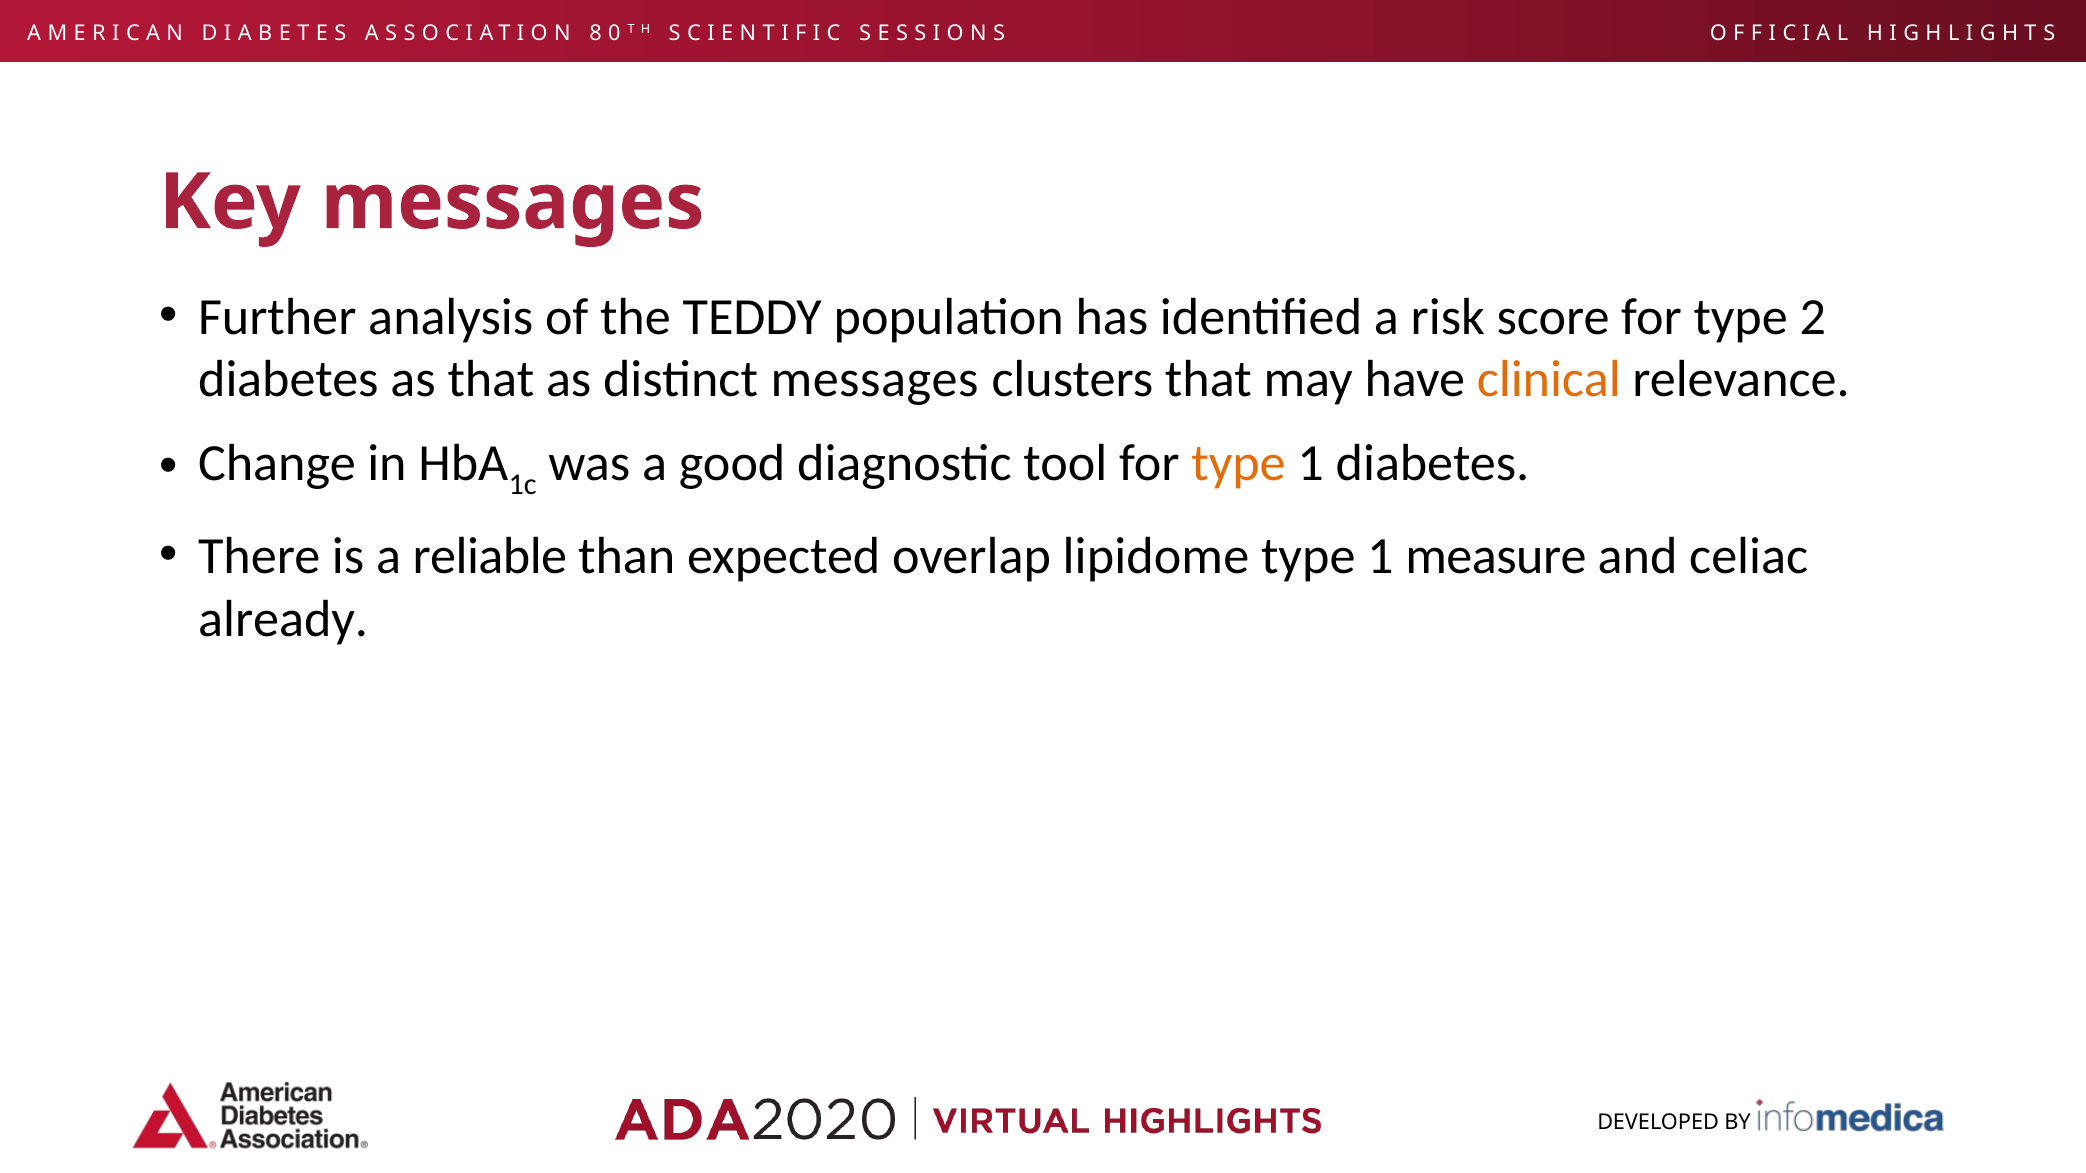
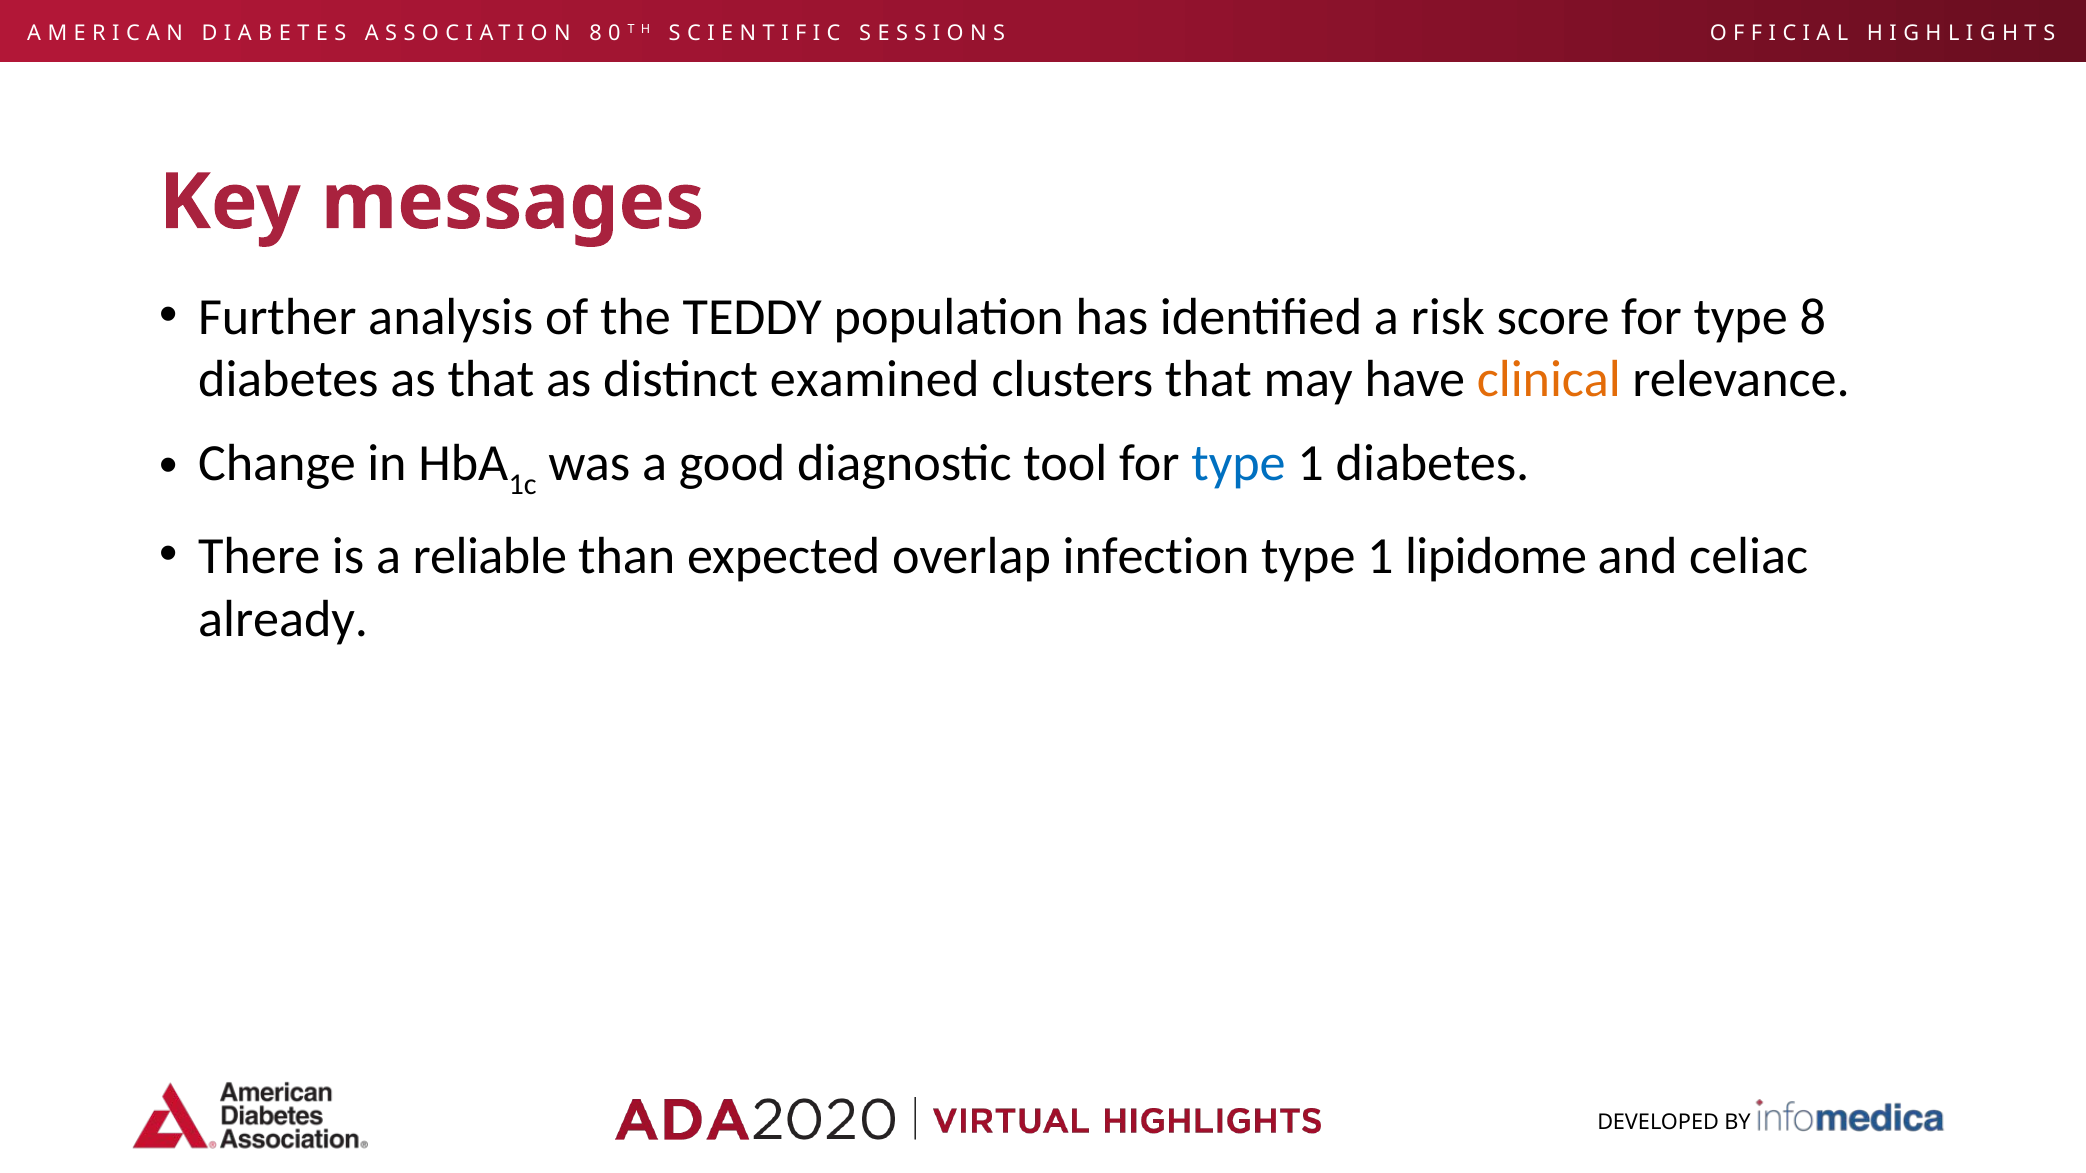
type 2: 2 -> 8 (1813, 317)
distinct messages: messages -> examined (875, 380)
type colour: orange -> blue (1239, 464)
lipidome: lipidome -> infection (1156, 557)
measure: measure -> lipidome (1496, 557)
